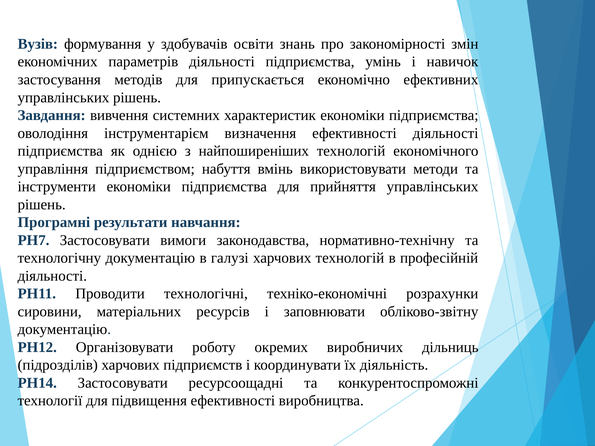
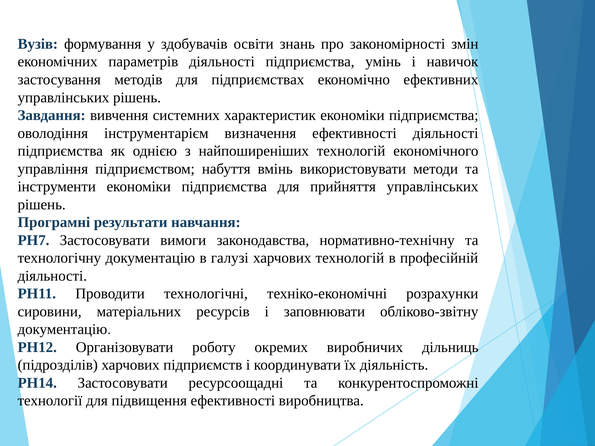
припускається: припускається -> підприємствах (258, 80)
